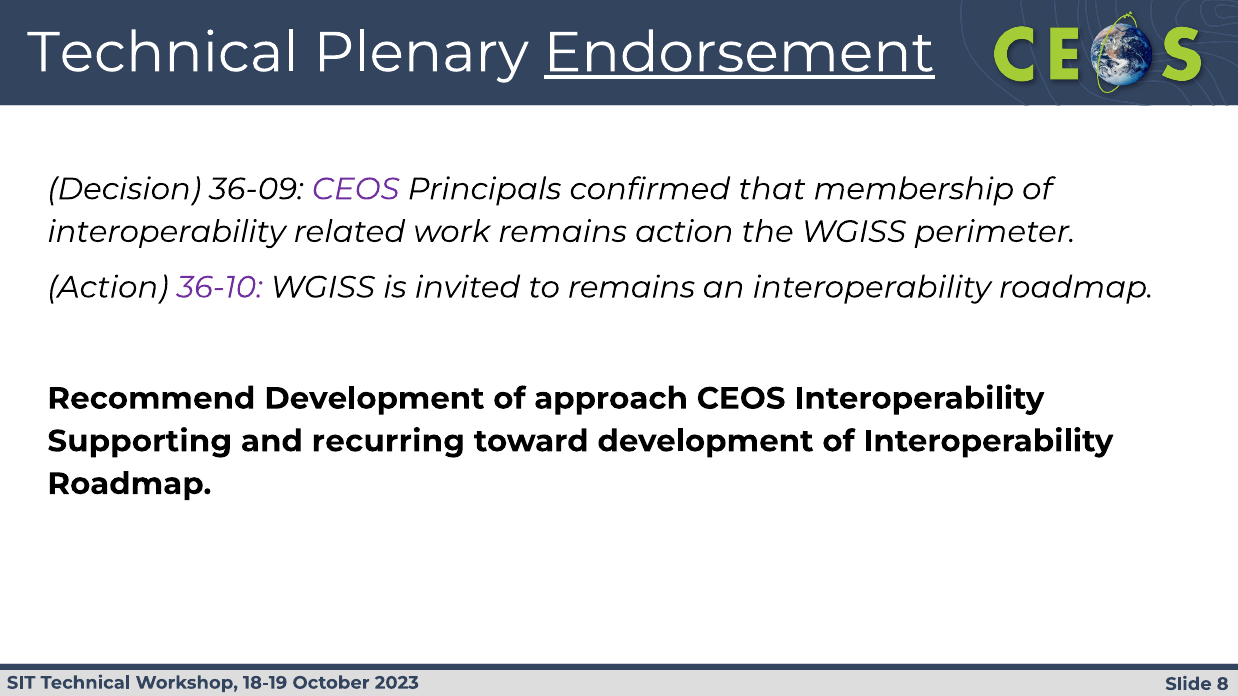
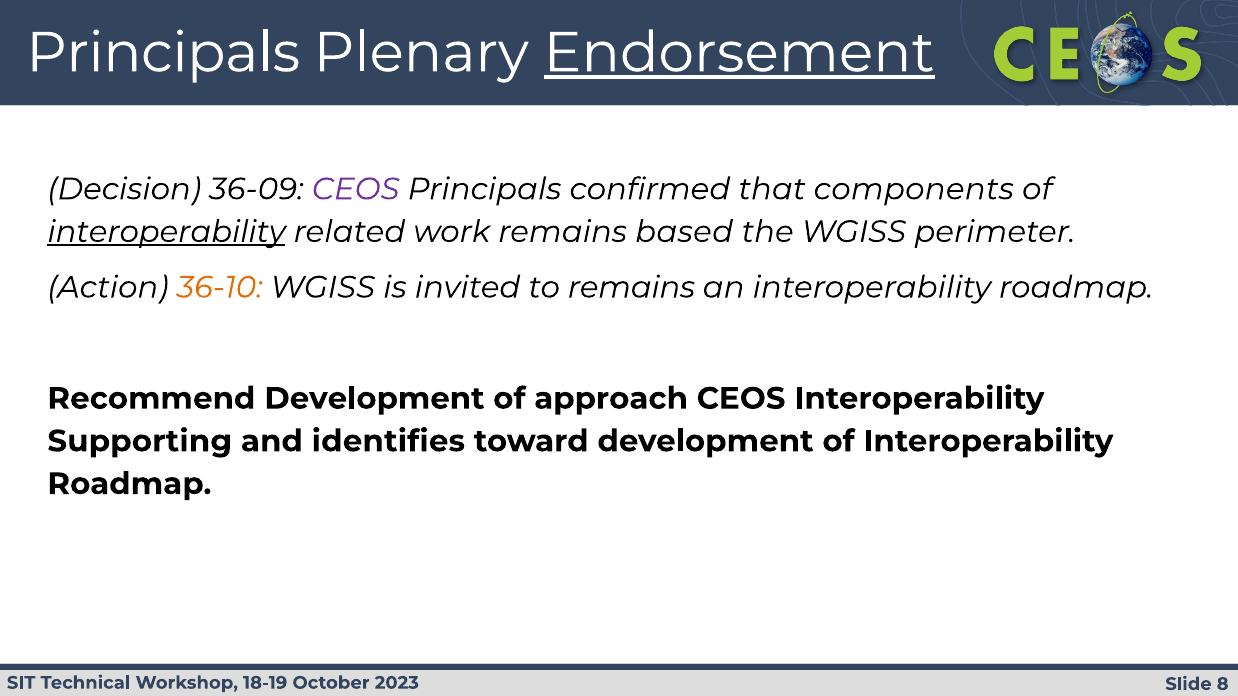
Technical: Technical -> Principals (163, 53)
membership: membership -> components (914, 189)
interoperability underline: none -> present (167, 232)
remains action: action -> based (684, 232)
36-10 colour: purple -> orange (220, 287)
recurring: recurring -> identifies (388, 441)
